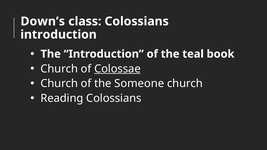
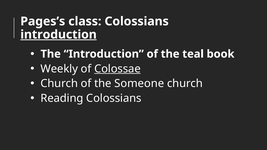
Down’s: Down’s -> Pages’s (43, 21)
introduction underline: none -> present (59, 35)
Church: Church -> Weekly (59, 69)
